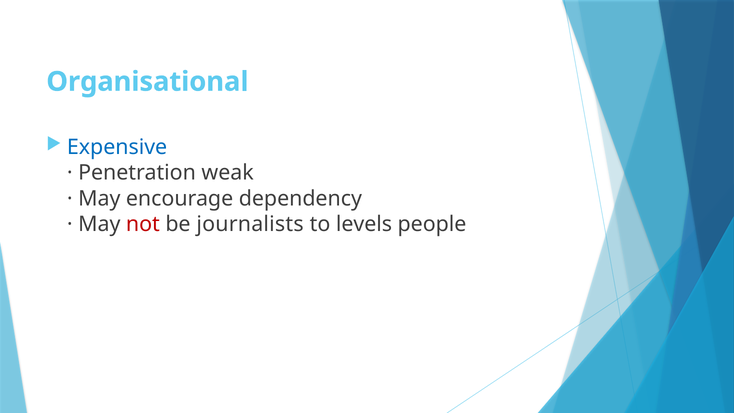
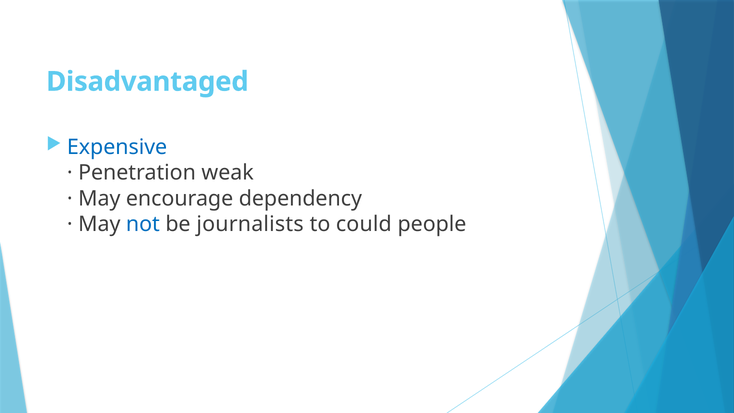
Organisational: Organisational -> Disadvantaged (147, 82)
not colour: red -> blue (143, 224)
levels: levels -> could (364, 224)
